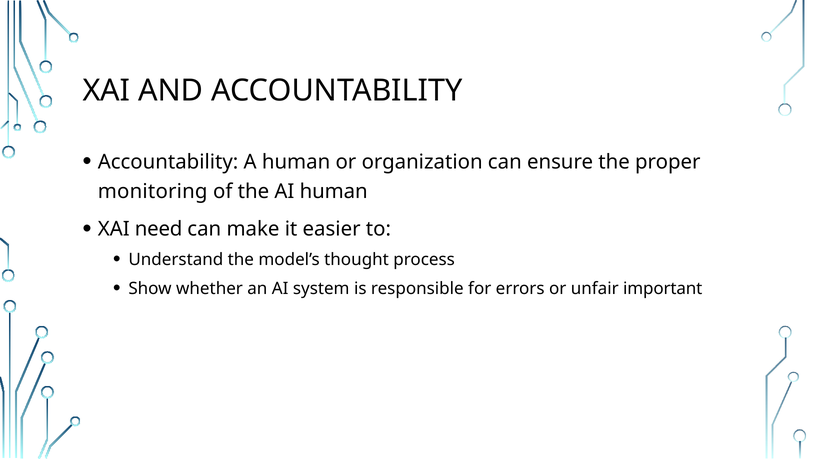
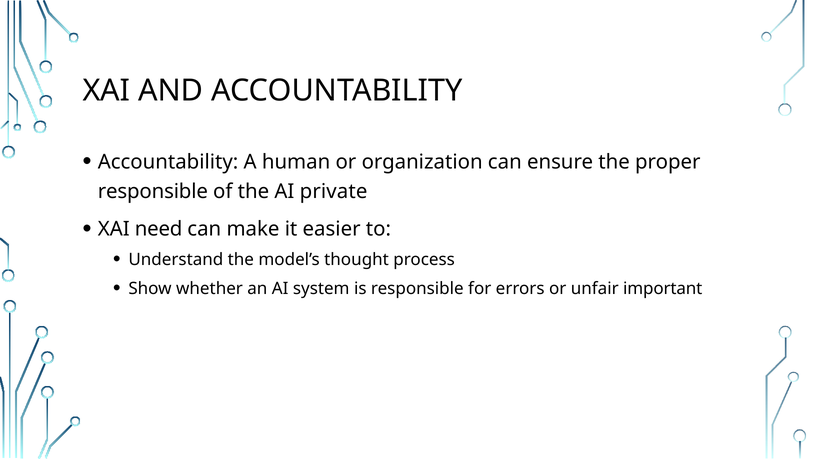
monitoring: monitoring -> responsible (153, 191)
AI human: human -> private (334, 191)
